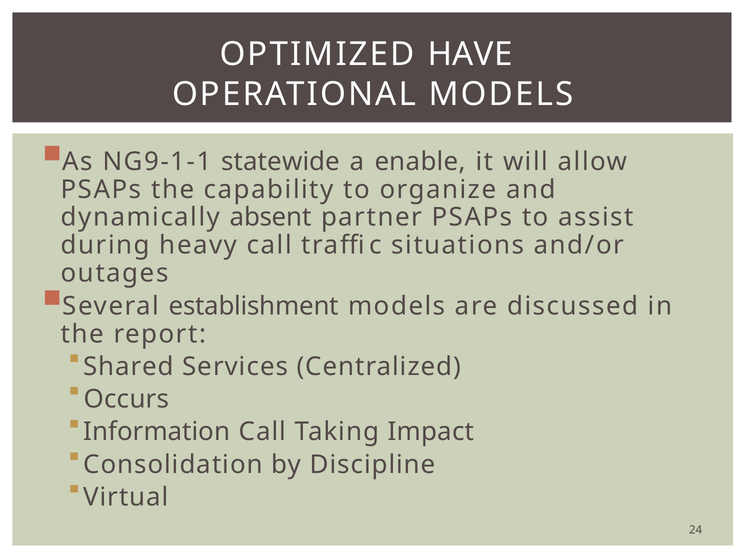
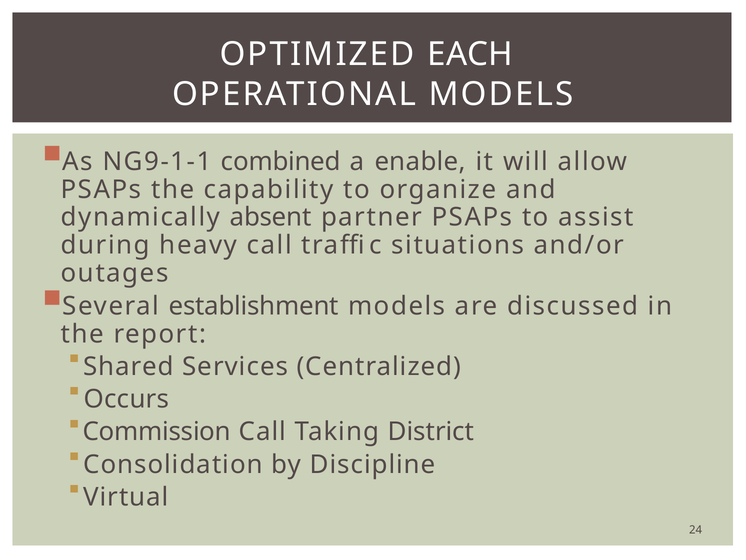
HAVE: HAVE -> EACH (470, 54)
statewide: statewide -> combined (281, 161)
Information: Information -> Commission (157, 432)
Impact: Impact -> District (431, 432)
